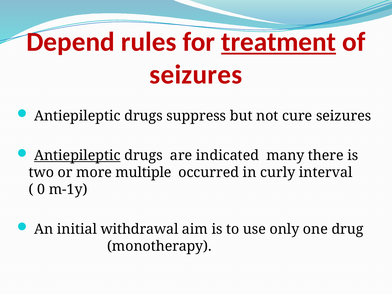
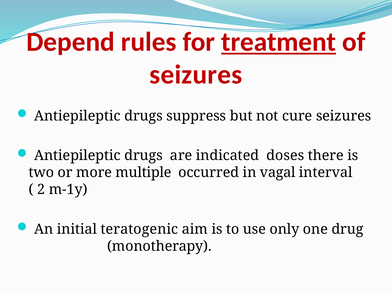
Antiepileptic underline: present -> none (77, 156)
many: many -> doses (285, 156)
curly: curly -> vagal (278, 173)
0: 0 -> 2 (41, 190)
withdrawal: withdrawal -> teratogenic (139, 229)
